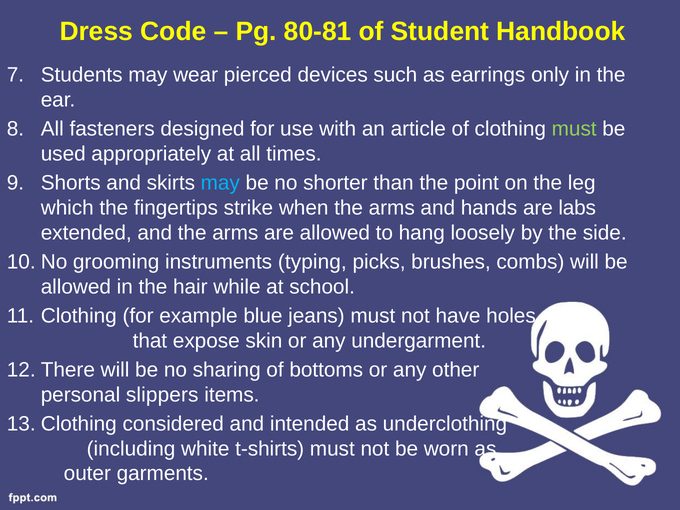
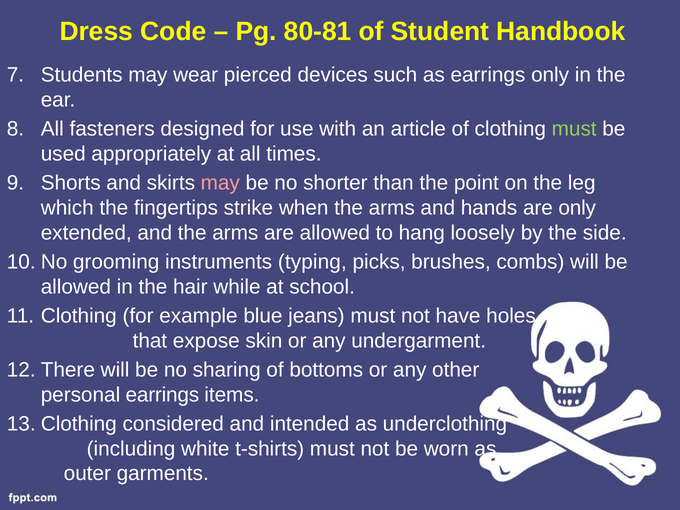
may colour: light blue -> pink (220, 183)
are labs: labs -> only (577, 208)
personal slippers: slippers -> earrings (162, 395)
